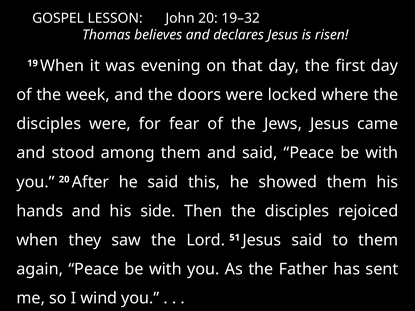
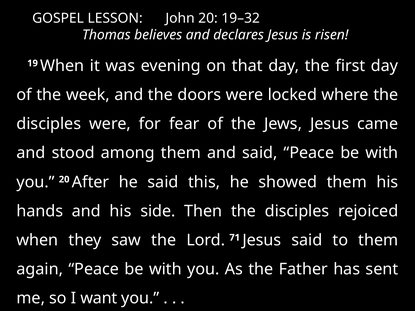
51: 51 -> 71 (235, 238)
wind: wind -> want (99, 298)
